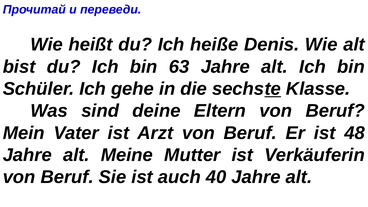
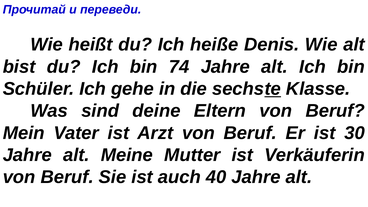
63: 63 -> 74 (179, 67)
48: 48 -> 30 (355, 133)
